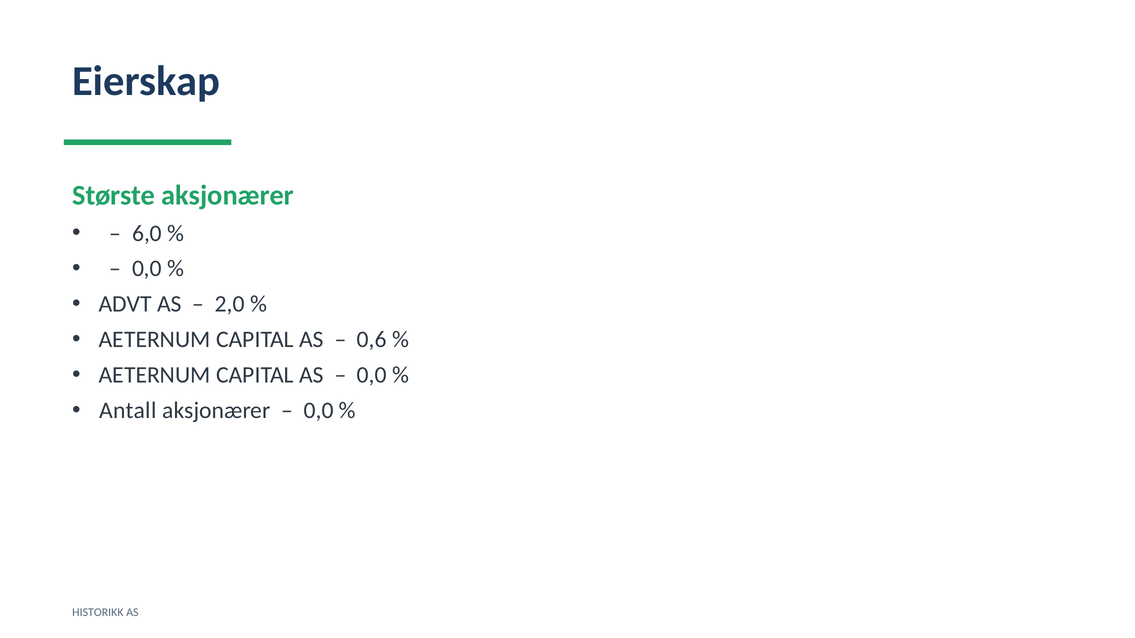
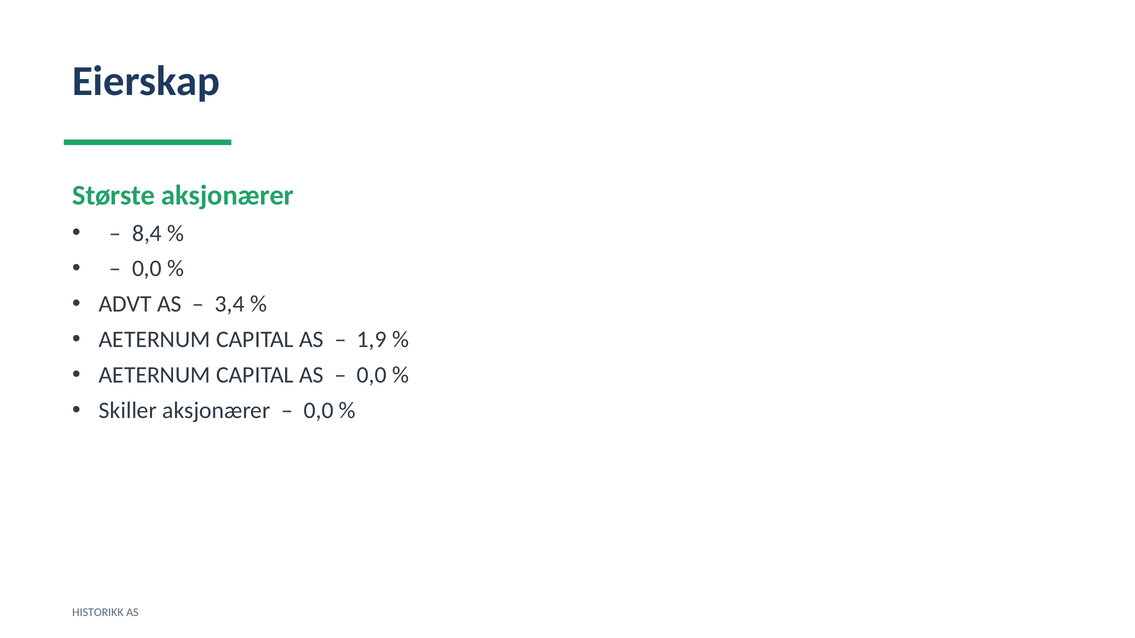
6,0: 6,0 -> 8,4 (147, 233)
2,0: 2,0 -> 3,4 (230, 304)
0,6: 0,6 -> 1,9 (372, 340)
Antall: Antall -> Skiller (128, 411)
